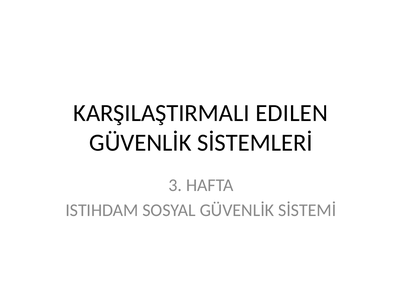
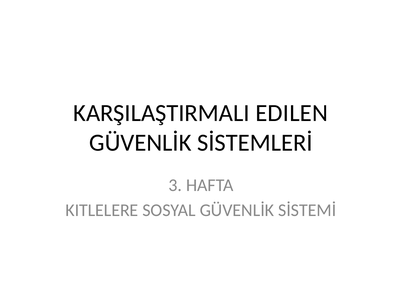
ISTIHDAM: ISTIHDAM -> KITLELERE (102, 210)
